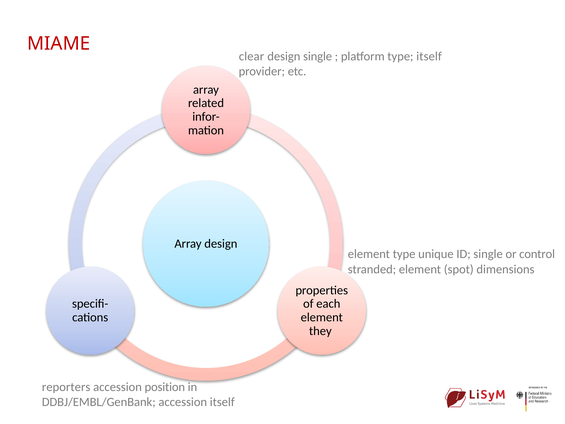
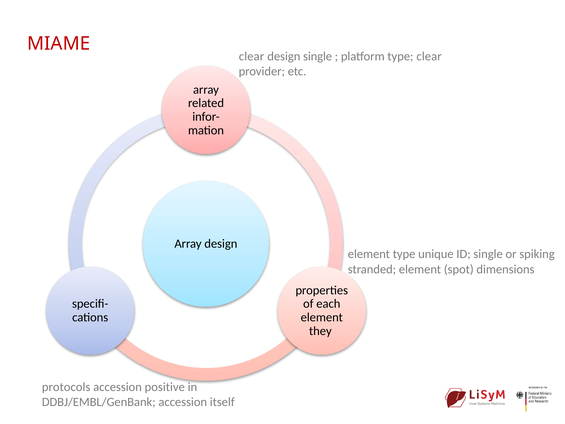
type itself: itself -> clear (429, 56)
control: control -> spiking (537, 254)
reporters: reporters -> protocols (66, 387)
position: position -> positive (165, 387)
